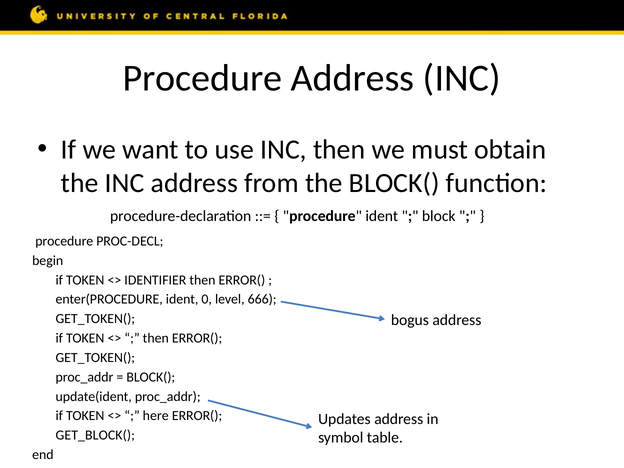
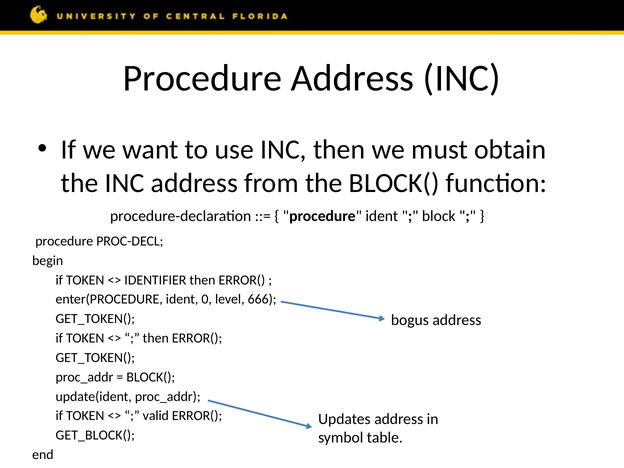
here: here -> valid (156, 416)
